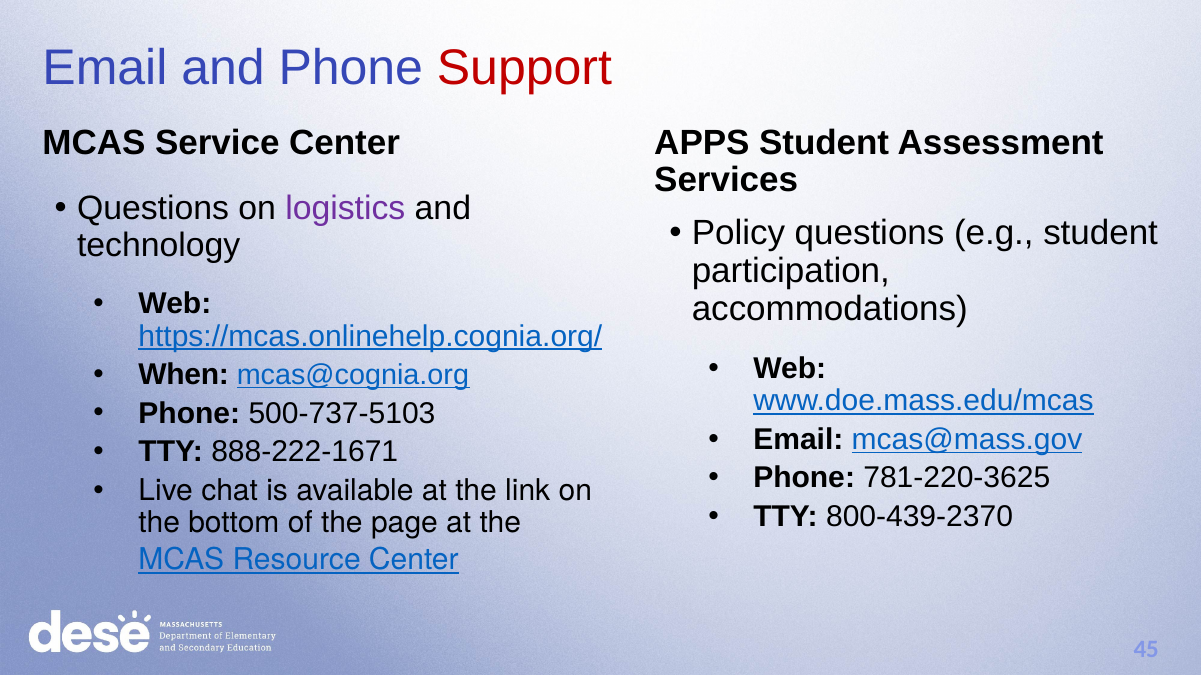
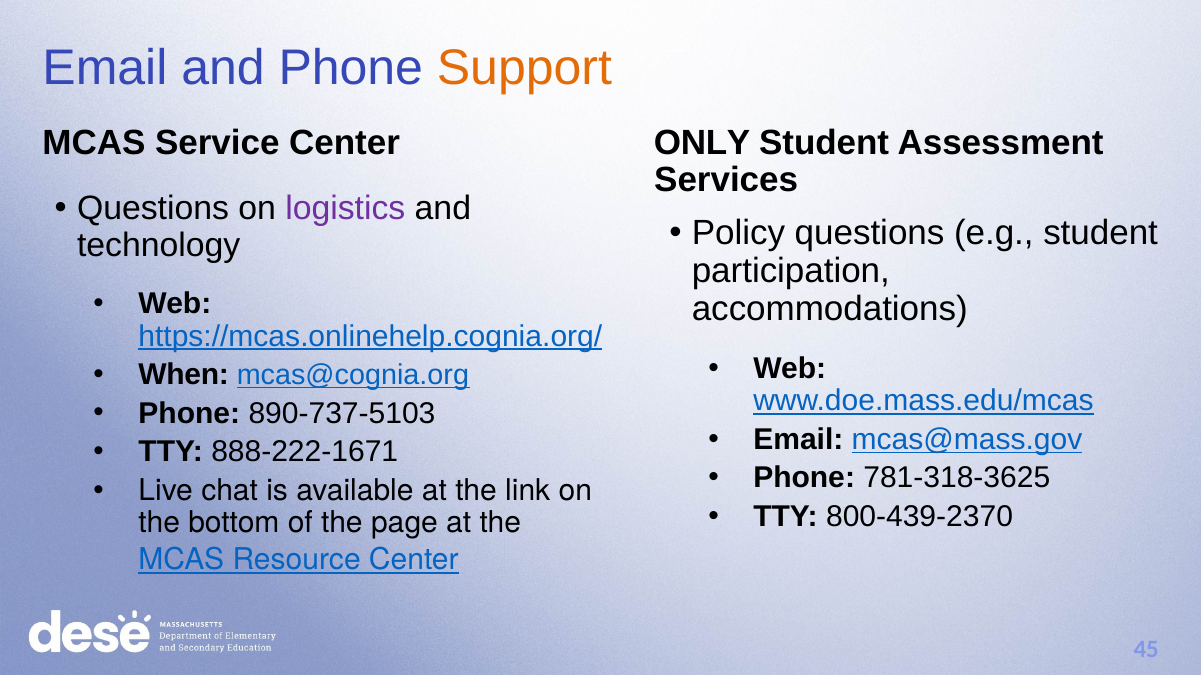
Support colour: red -> orange (524, 68)
APPS: APPS -> ONLY (702, 143)
500-737-5103: 500-737-5103 -> 890-737-5103 (342, 414)
781-220-3625: 781-220-3625 -> 781-318-3625 (957, 478)
